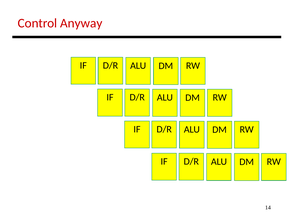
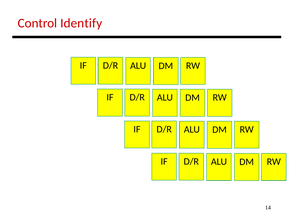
Anyway: Anyway -> Identify (81, 23)
